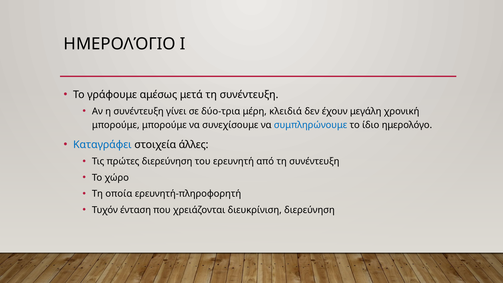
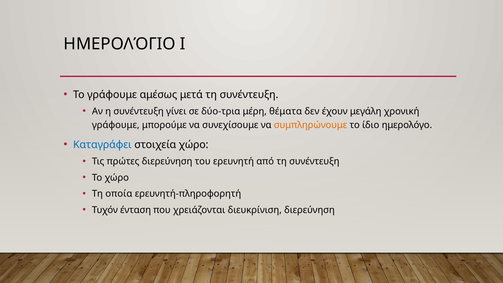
κλειδιά: κλειδιά -> θέματα (286, 111)
μπορούμε: μπορούμε -> γράφουμε (116, 125)
συμπληρώνουμε colour: blue -> orange (311, 125)
στοιχεία άλλες: άλλες -> χώρο (194, 145)
